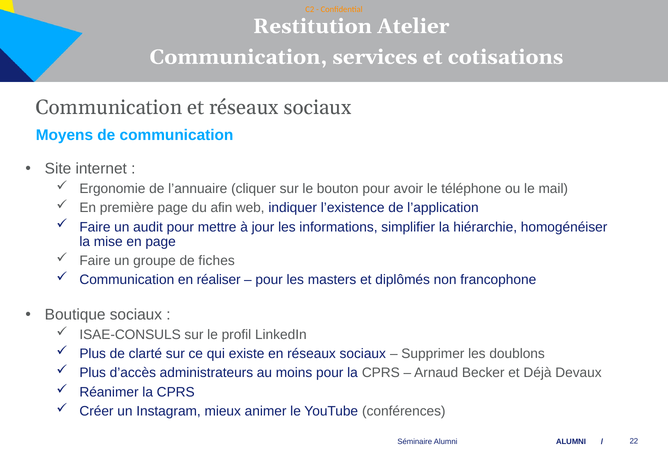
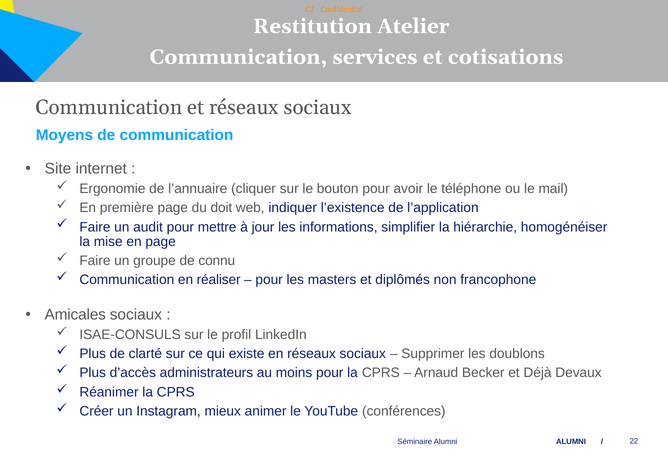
afin: afin -> doit (221, 208)
fiches: fiches -> connu (217, 261)
Boutique: Boutique -> Amicales (75, 314)
